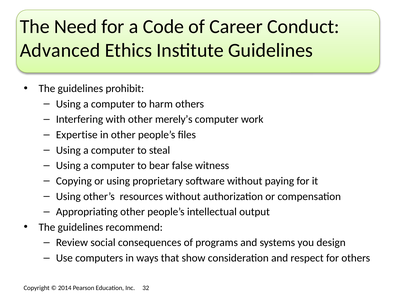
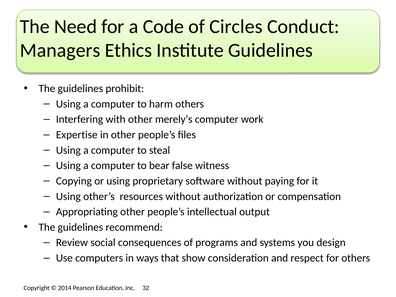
Career: Career -> Circles (236, 26)
Advanced: Advanced -> Managers (60, 50)
